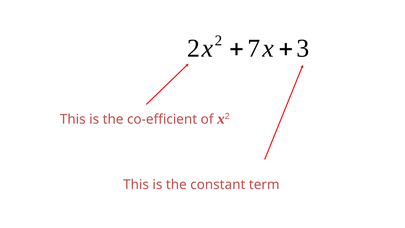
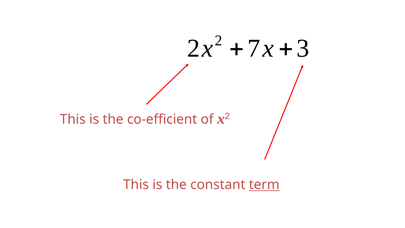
term underline: none -> present (264, 185)
